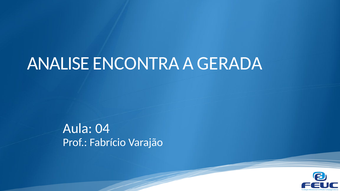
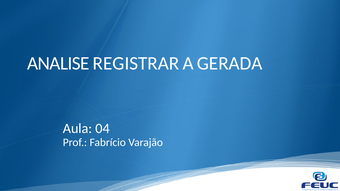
ENCONTRA: ENCONTRA -> REGISTRAR (136, 63)
